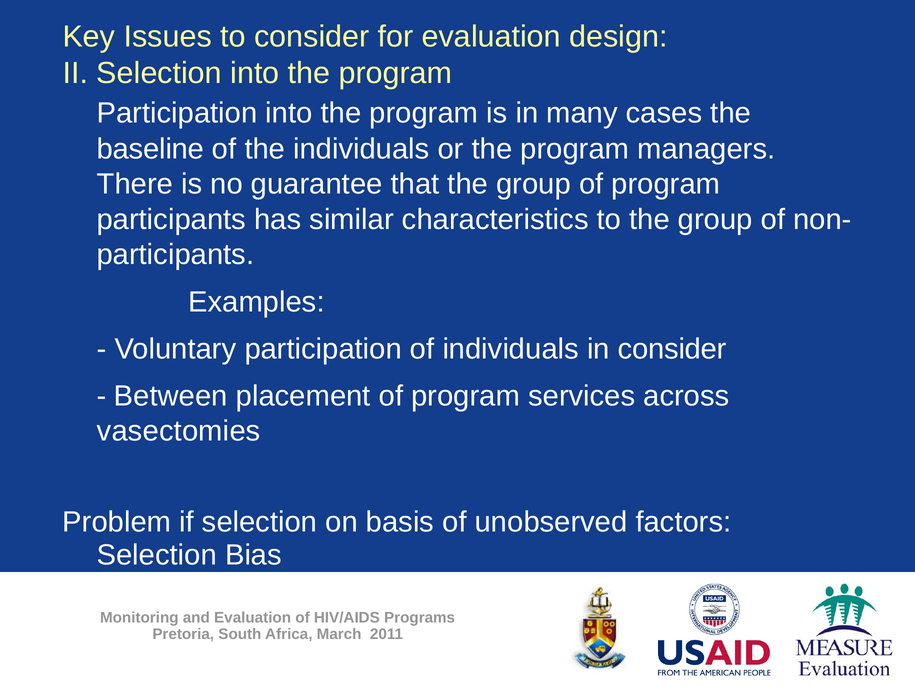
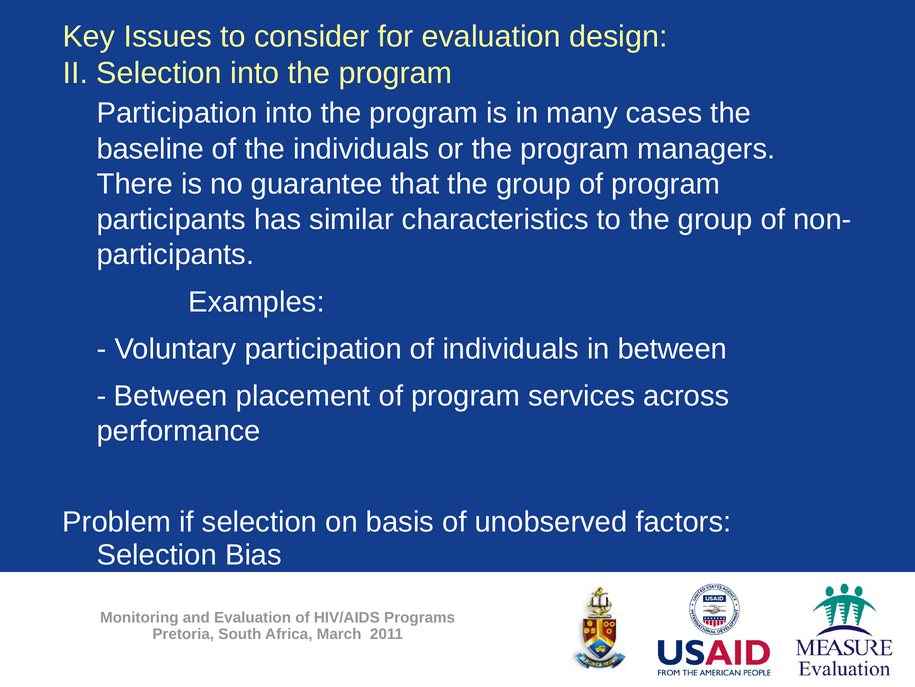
in consider: consider -> between (672, 349)
vasectomies: vasectomies -> performance (179, 430)
